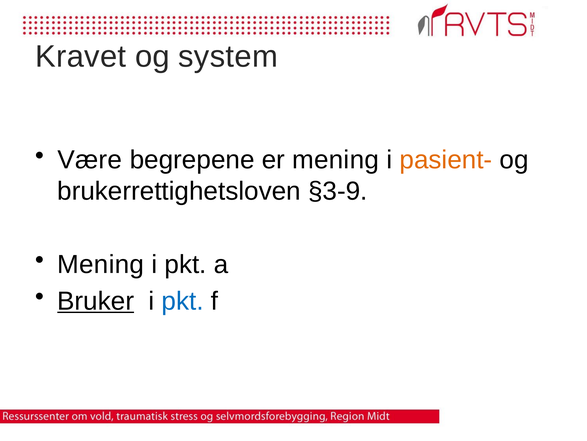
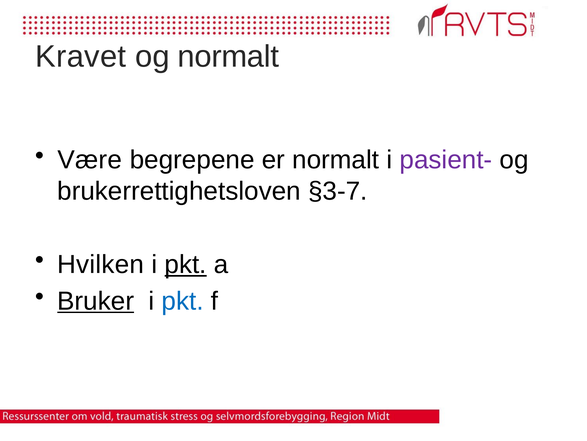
og system: system -> normalt (228, 56)
er mening: mening -> normalt (336, 160)
pasient- colour: orange -> purple (446, 160)
§3-9: §3-9 -> §3-7 (338, 191)
Mening: Mening -> Hvilken (101, 264)
pkt underline: none -> present (186, 264)
